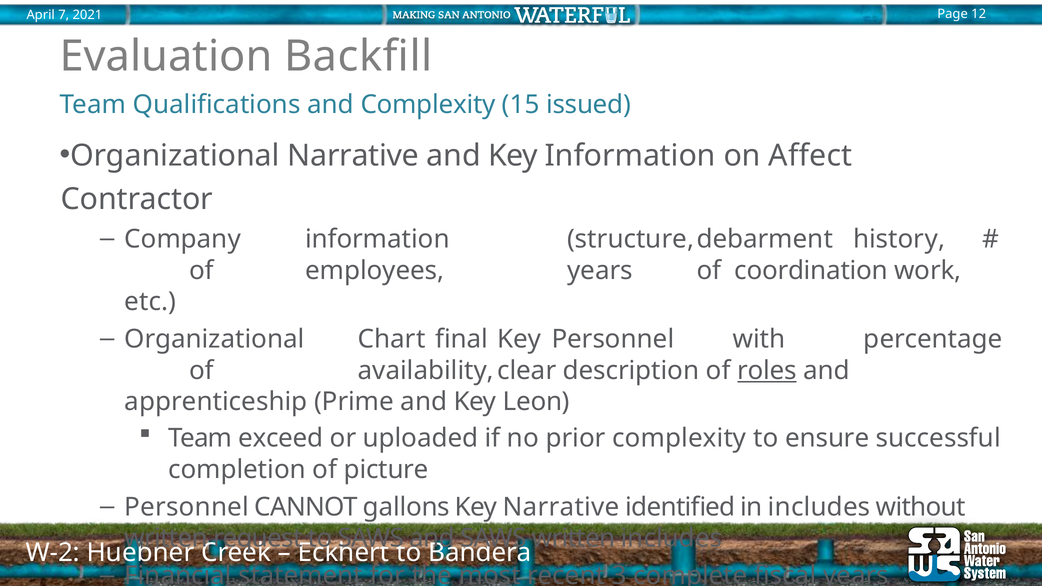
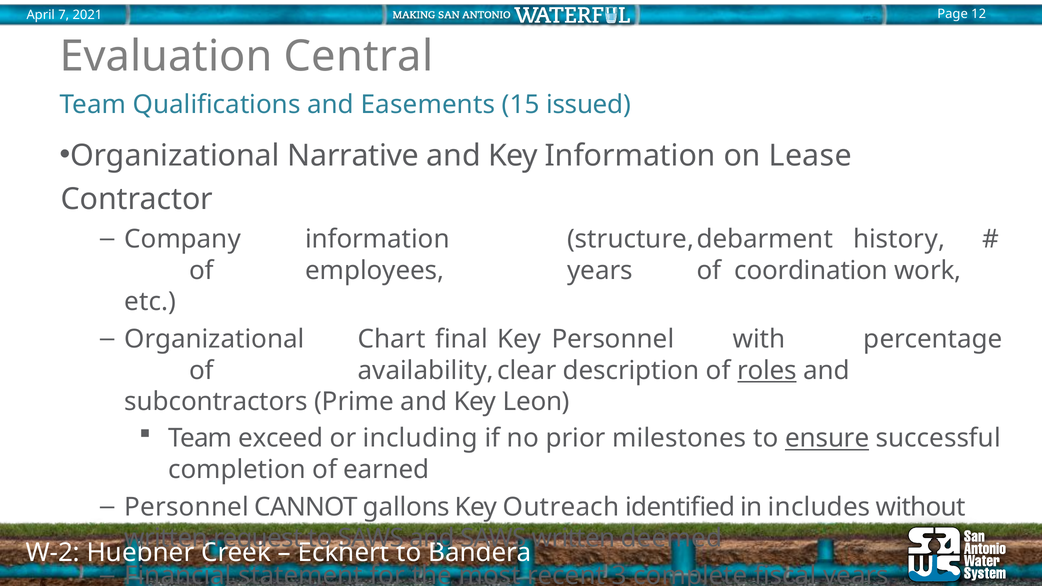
Backfill: Backfill -> Central (358, 56)
and Complexity: Complexity -> Easements (428, 105)
Affect: Affect -> Lease (810, 156)
apprenticeship: apprenticeship -> subcontractors (216, 402)
uploaded: uploaded -> including (420, 438)
prior complexity: complexity -> milestones (679, 438)
ensure underline: none -> present (827, 438)
picture: picture -> earned (386, 470)
Key Narrative: Narrative -> Outreach (561, 507)
written includes: includes -> deemed (671, 539)
